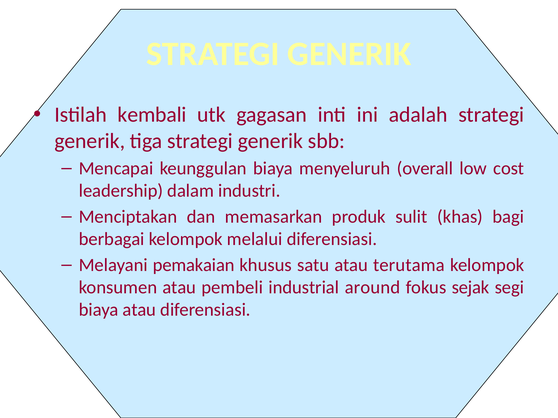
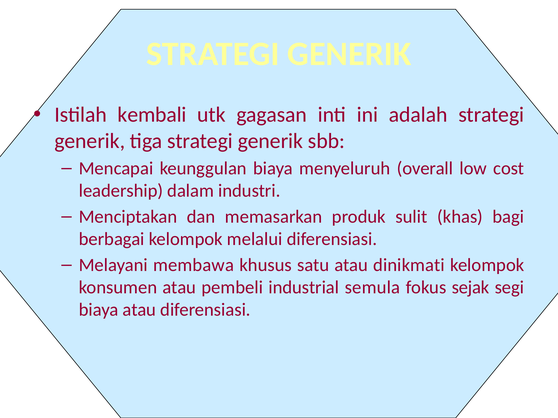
pemakaian: pemakaian -> membawa (194, 265)
terutama: terutama -> dinikmati (409, 265)
around: around -> semula (372, 288)
